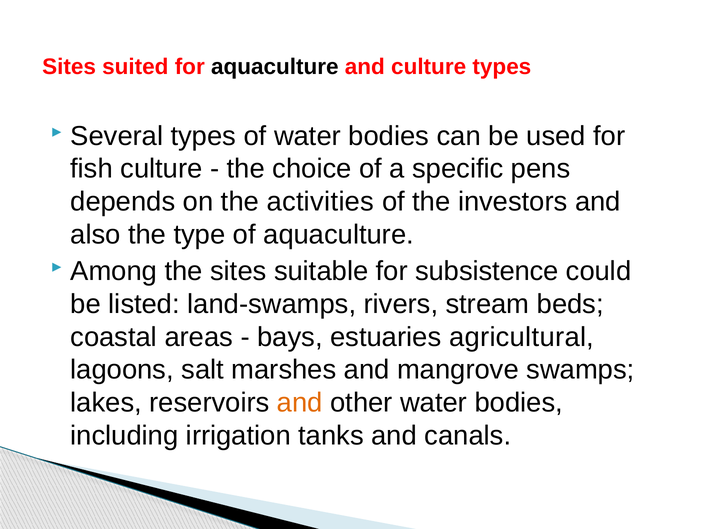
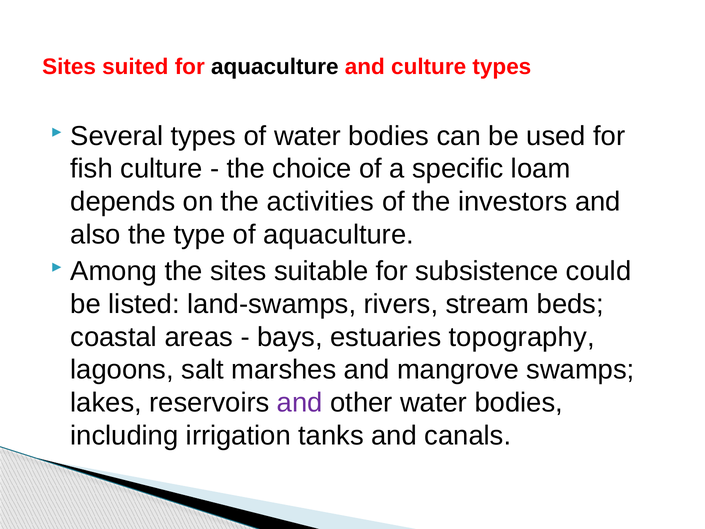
pens: pens -> loam (541, 169)
agricultural: agricultural -> topography (522, 337)
and colour: orange -> purple (300, 403)
